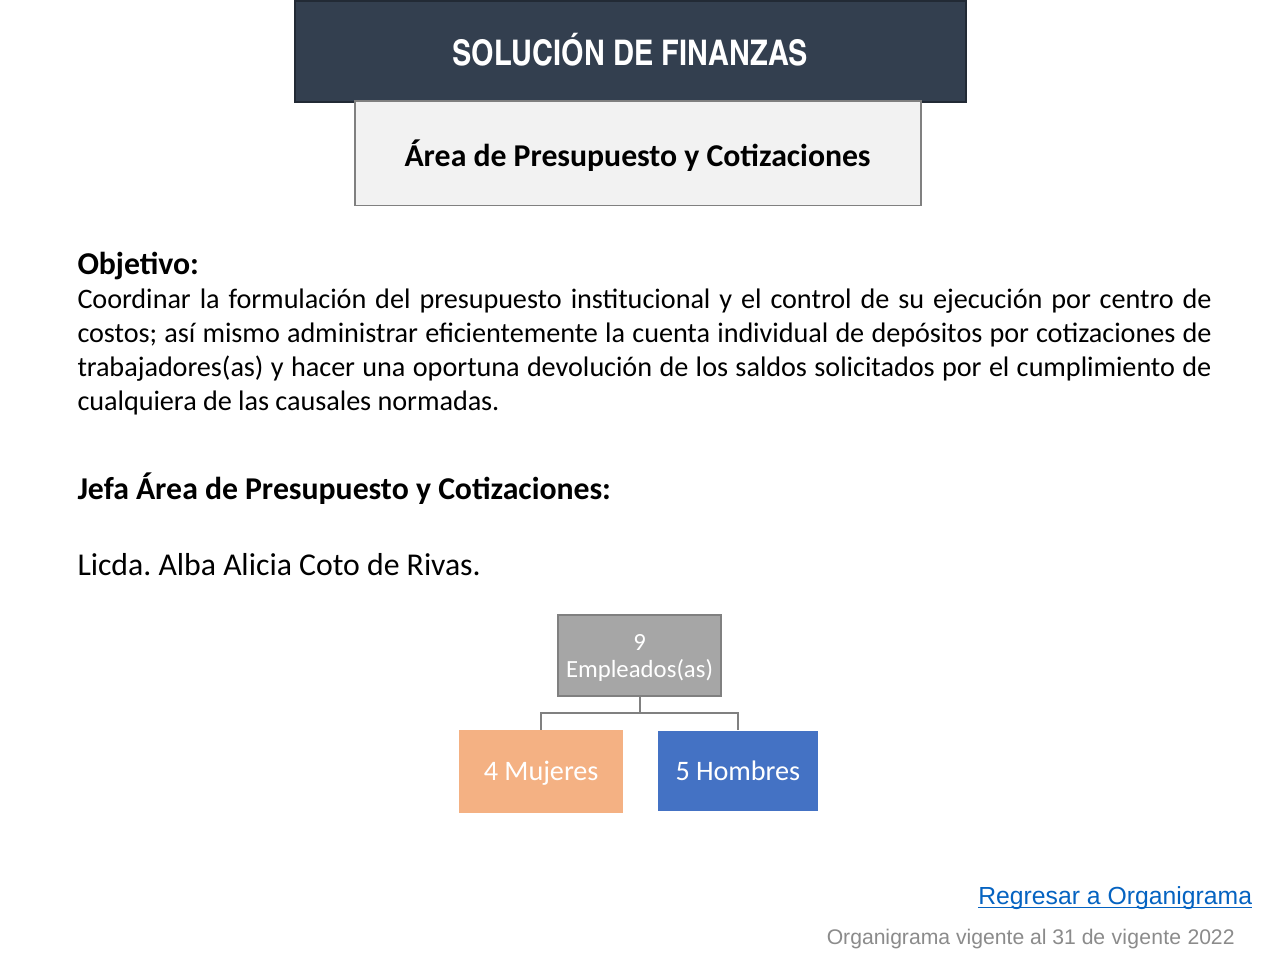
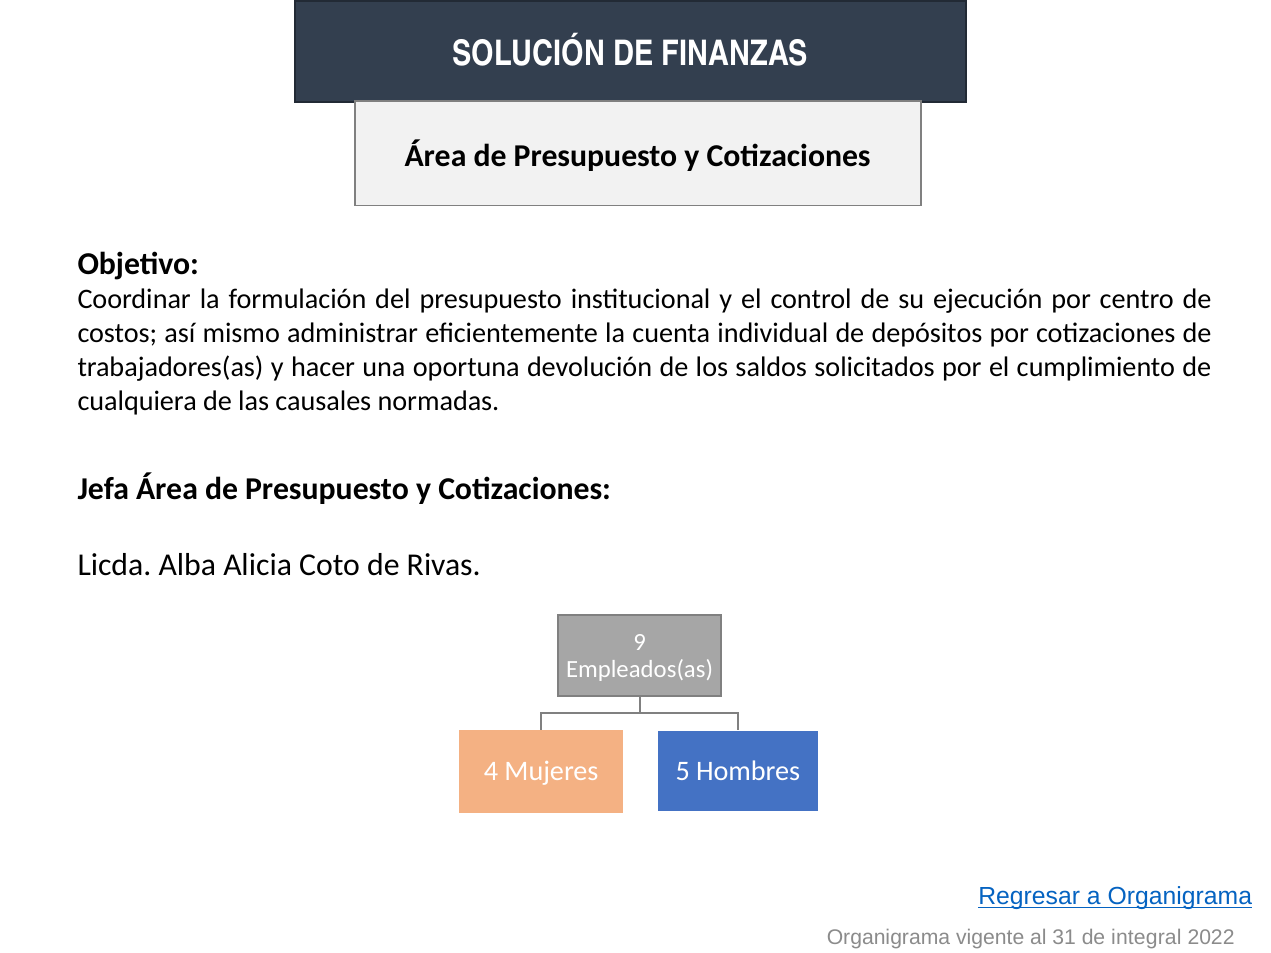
de vigente: vigente -> integral (1146, 938)
